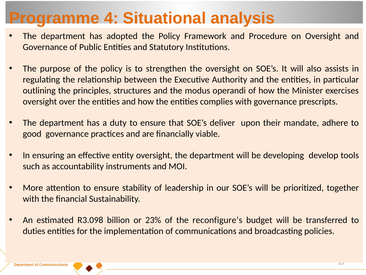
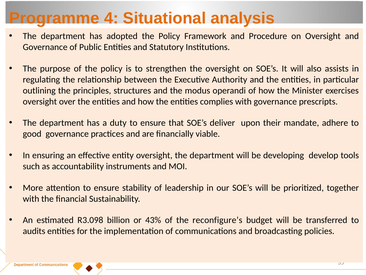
23%: 23% -> 43% (153, 220)
duties: duties -> audits (34, 231)
